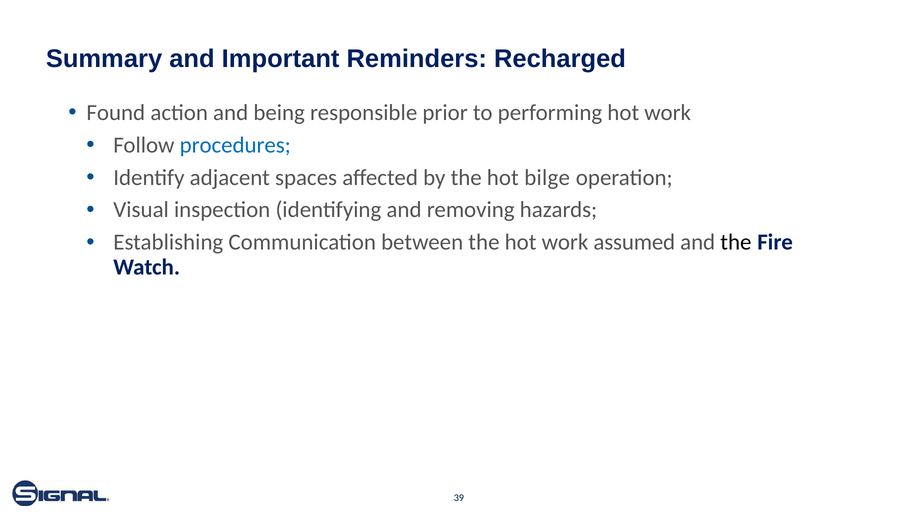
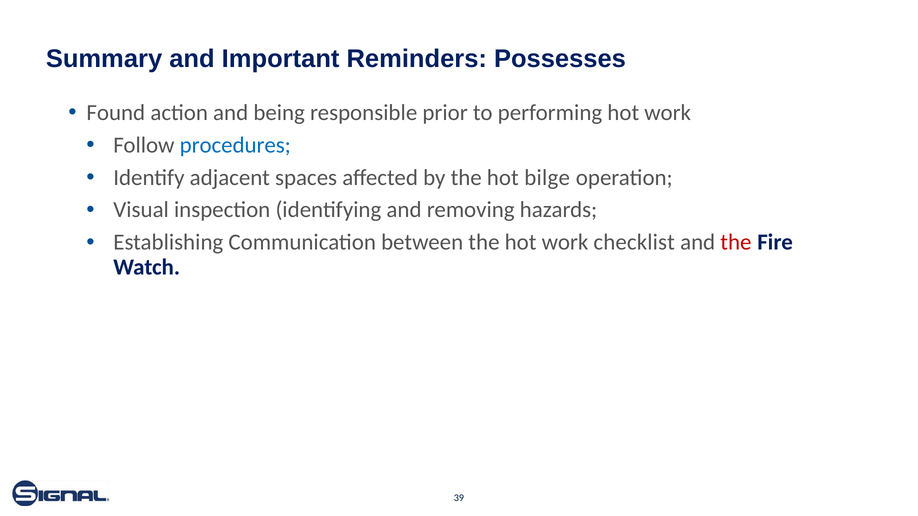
Recharged: Recharged -> Possesses (560, 59)
assumed: assumed -> checklist (634, 242)
the colour: black -> red (736, 242)
